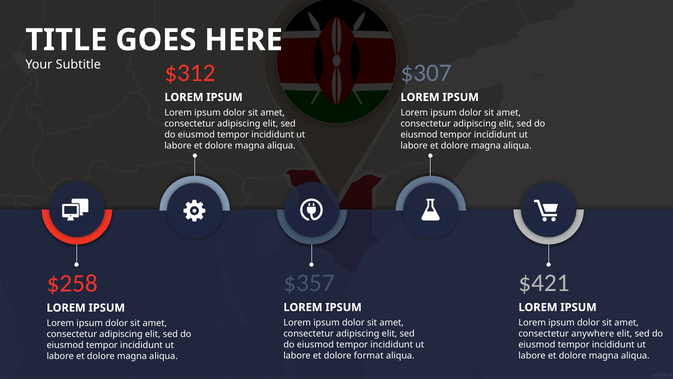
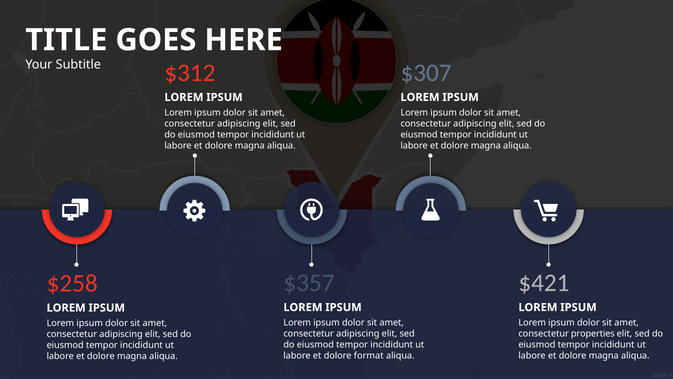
anywhere: anywhere -> properties (593, 333)
